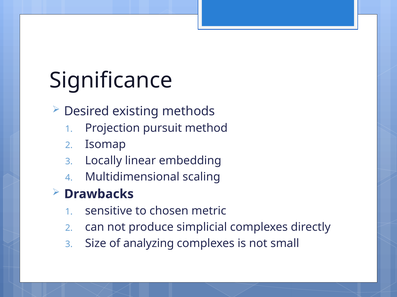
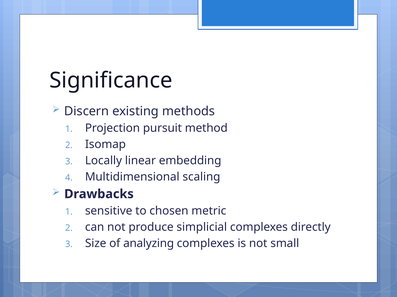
Desired: Desired -> Discern (87, 111)
